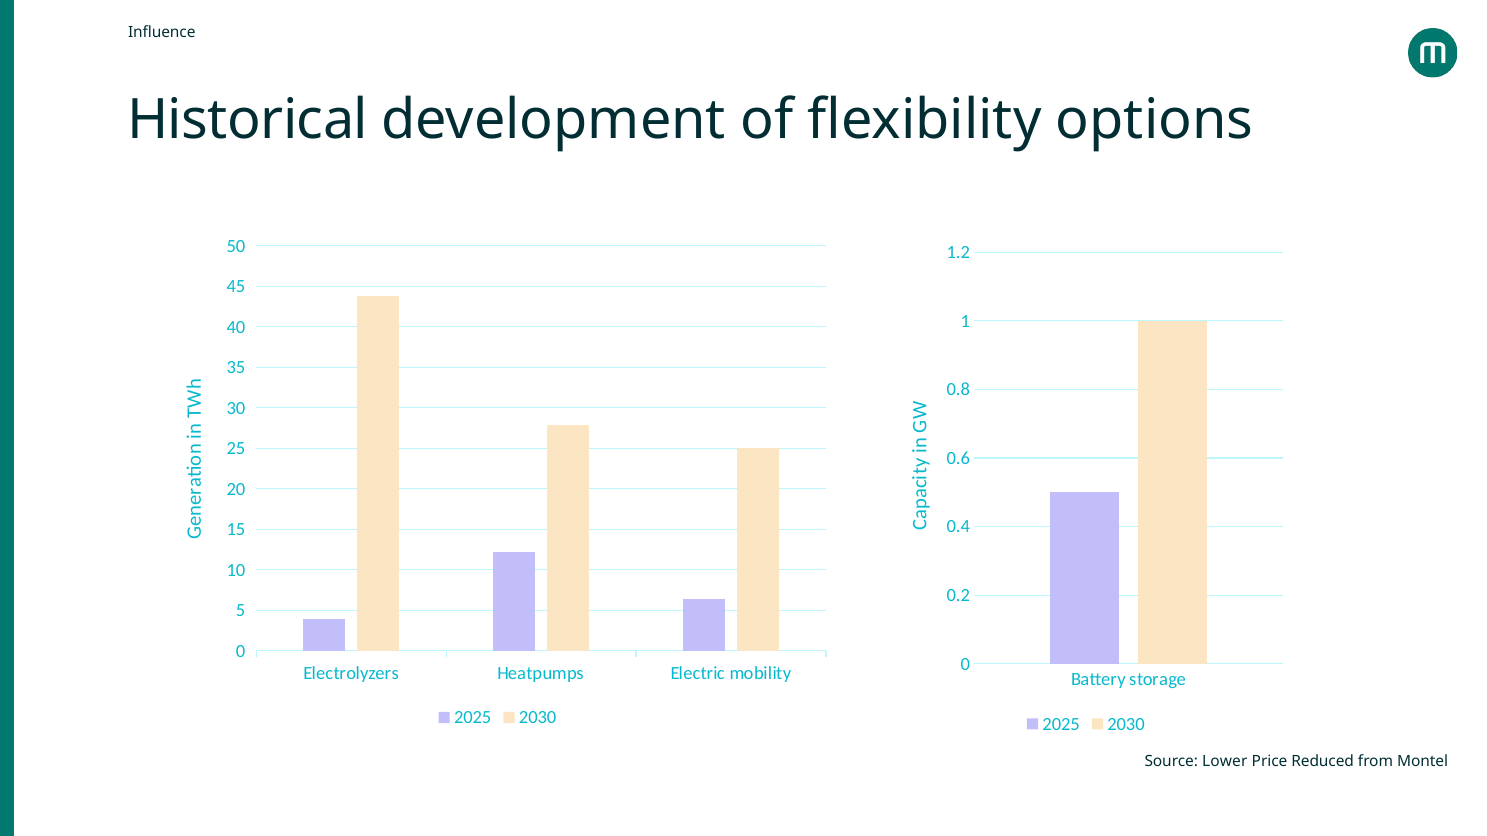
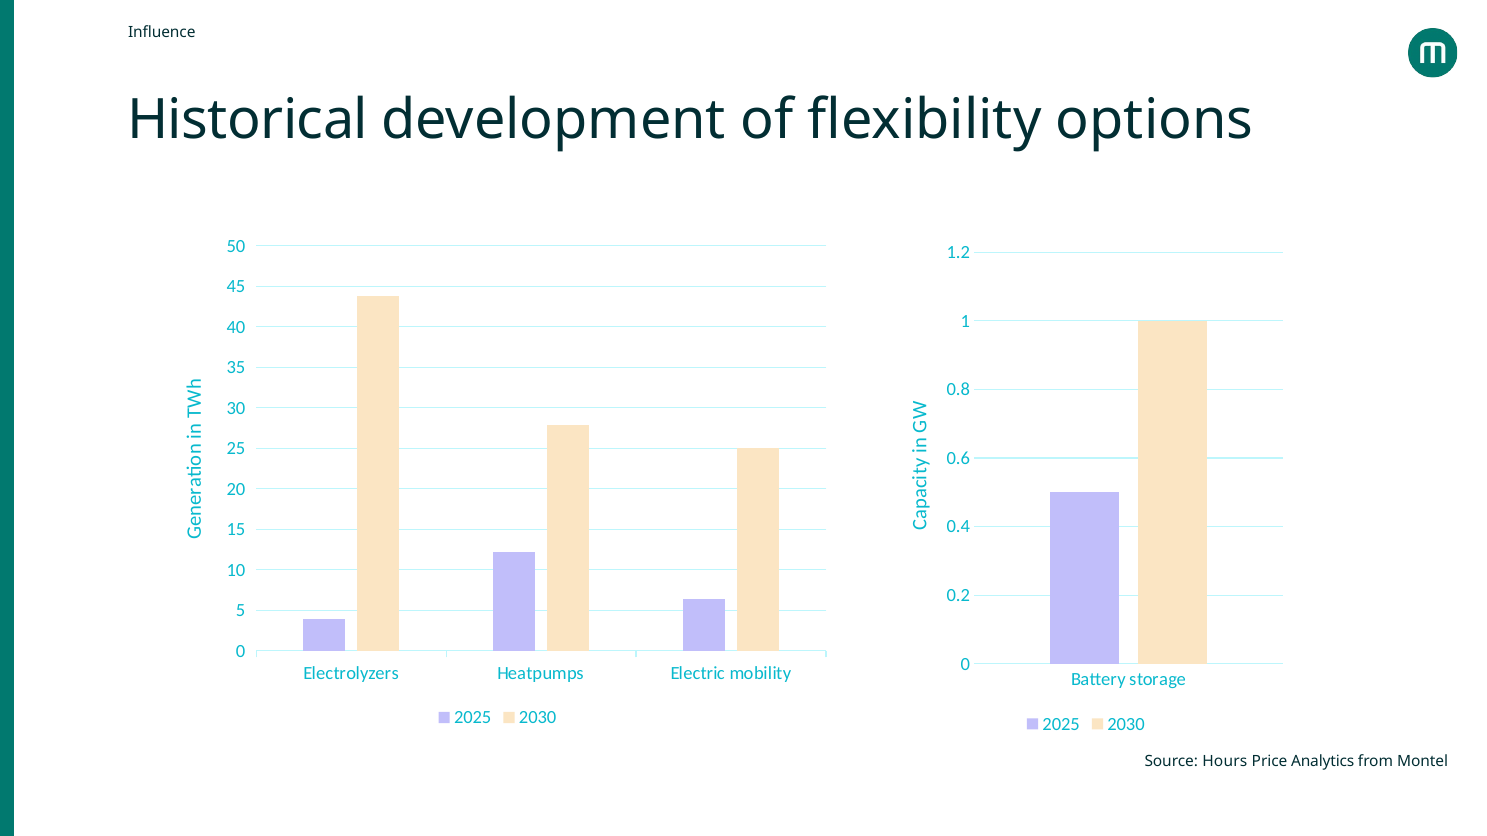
Lower: Lower -> Hours (1225, 761)
Reduced: Reduced -> Analytics (1323, 761)
